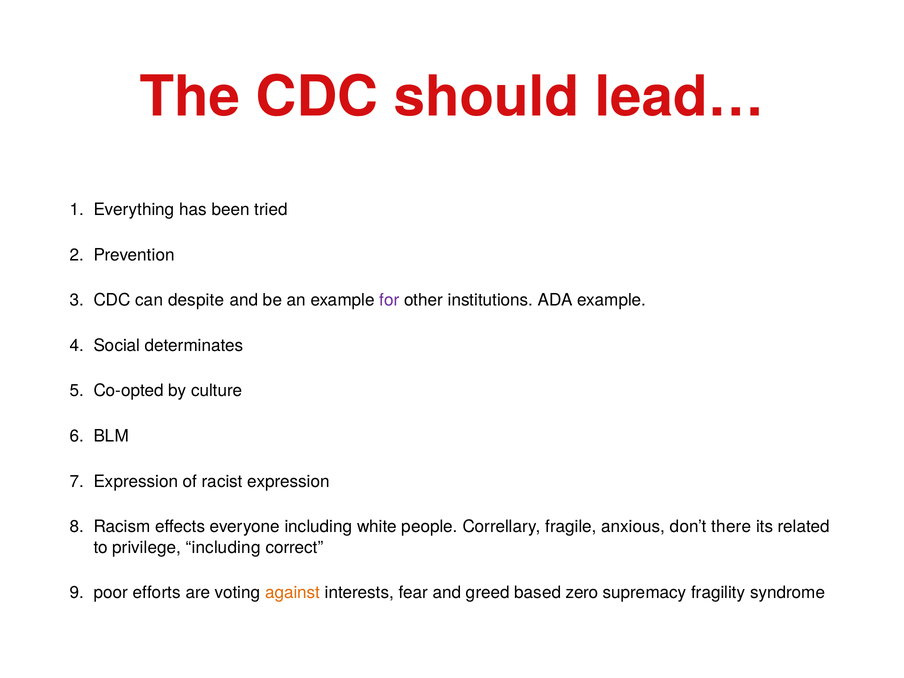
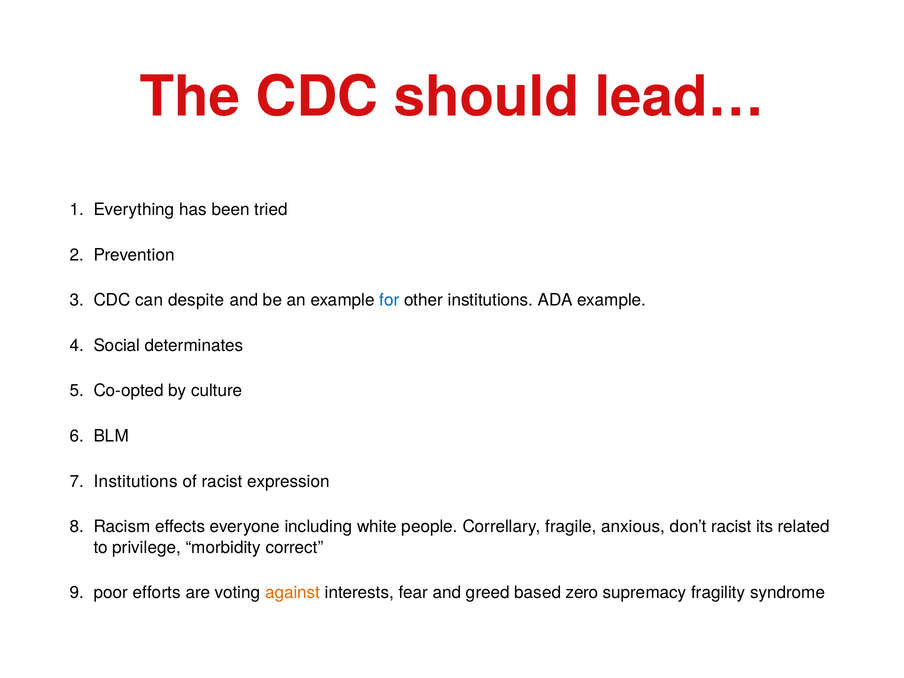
for colour: purple -> blue (389, 300)
Expression: Expression -> Institutions (136, 481)
don’t there: there -> racist (731, 527)
privilege including: including -> morbidity (223, 547)
